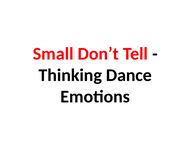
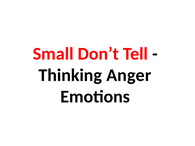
Dance: Dance -> Anger (129, 75)
